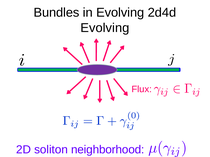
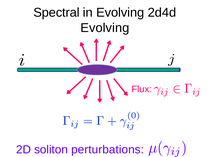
Bundles: Bundles -> Spectral (56, 13)
neighborhood: neighborhood -> perturbations (108, 150)
